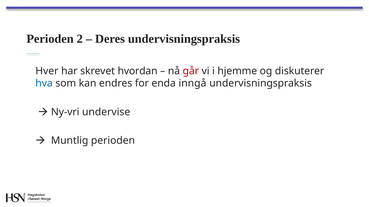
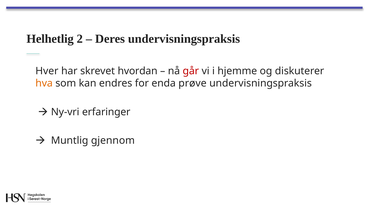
Perioden: Perioden -> Helhetlig (50, 39)
hva colour: blue -> orange (44, 84)
inngå: inngå -> prøve (192, 84)
undervise: undervise -> erfaringer (106, 112)
Muntlig perioden: perioden -> gjennom (113, 141)
